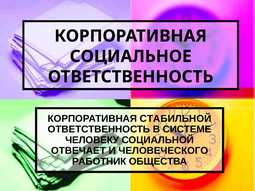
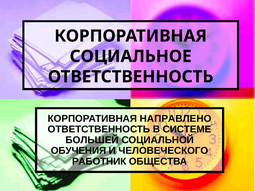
СТАБИЛЬНОЙ: СТАБИЛЬНОЙ -> НАПРАВЛЕНО (176, 119)
ЧЕЛОВЕКУ: ЧЕЛОВЕКУ -> БОЛЬШЕЙ (92, 140)
ОТВЕЧАЕТ: ОТВЕЧАЕТ -> ОБУЧЕНИЯ (79, 151)
